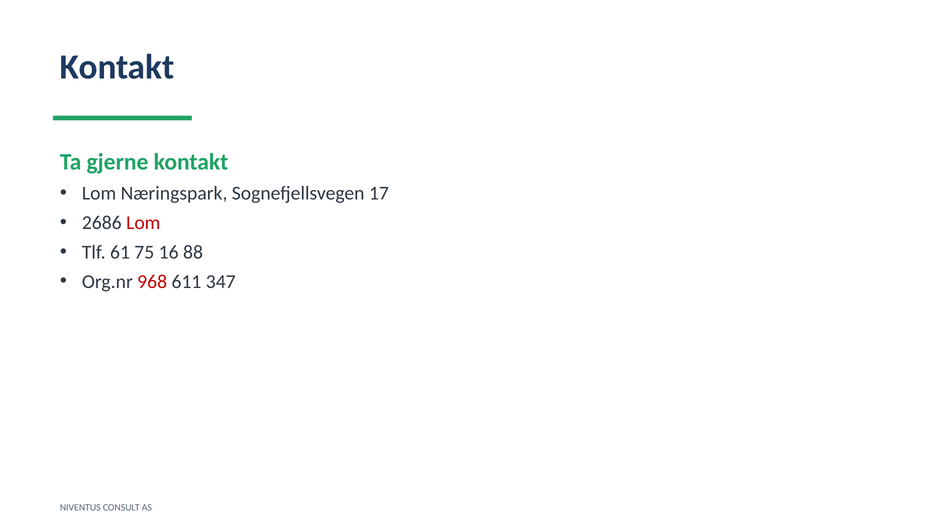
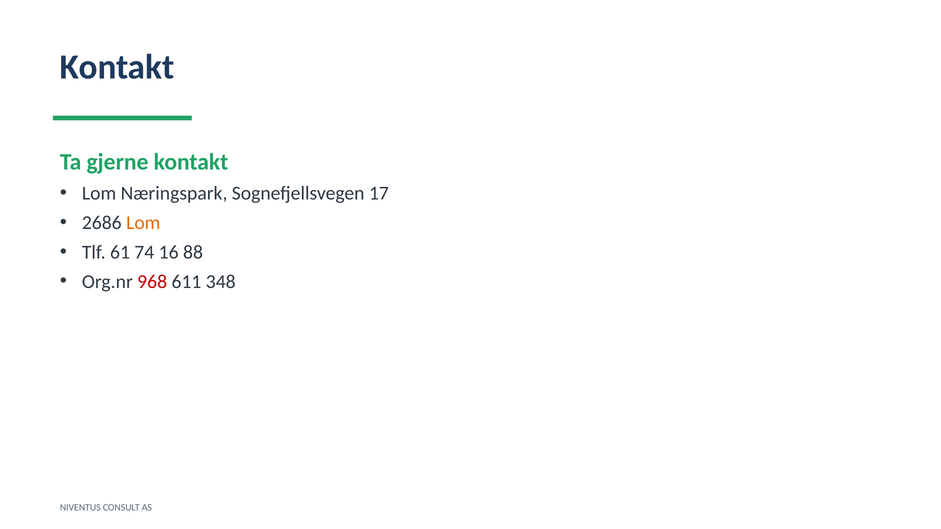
Lom colour: red -> orange (143, 223)
75: 75 -> 74 (144, 252)
347: 347 -> 348 (221, 282)
